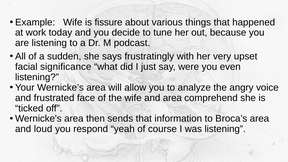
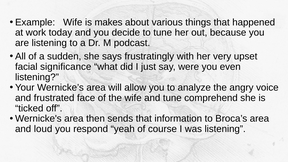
fissure: fissure -> makes (109, 22)
and area: area -> tune (172, 98)
